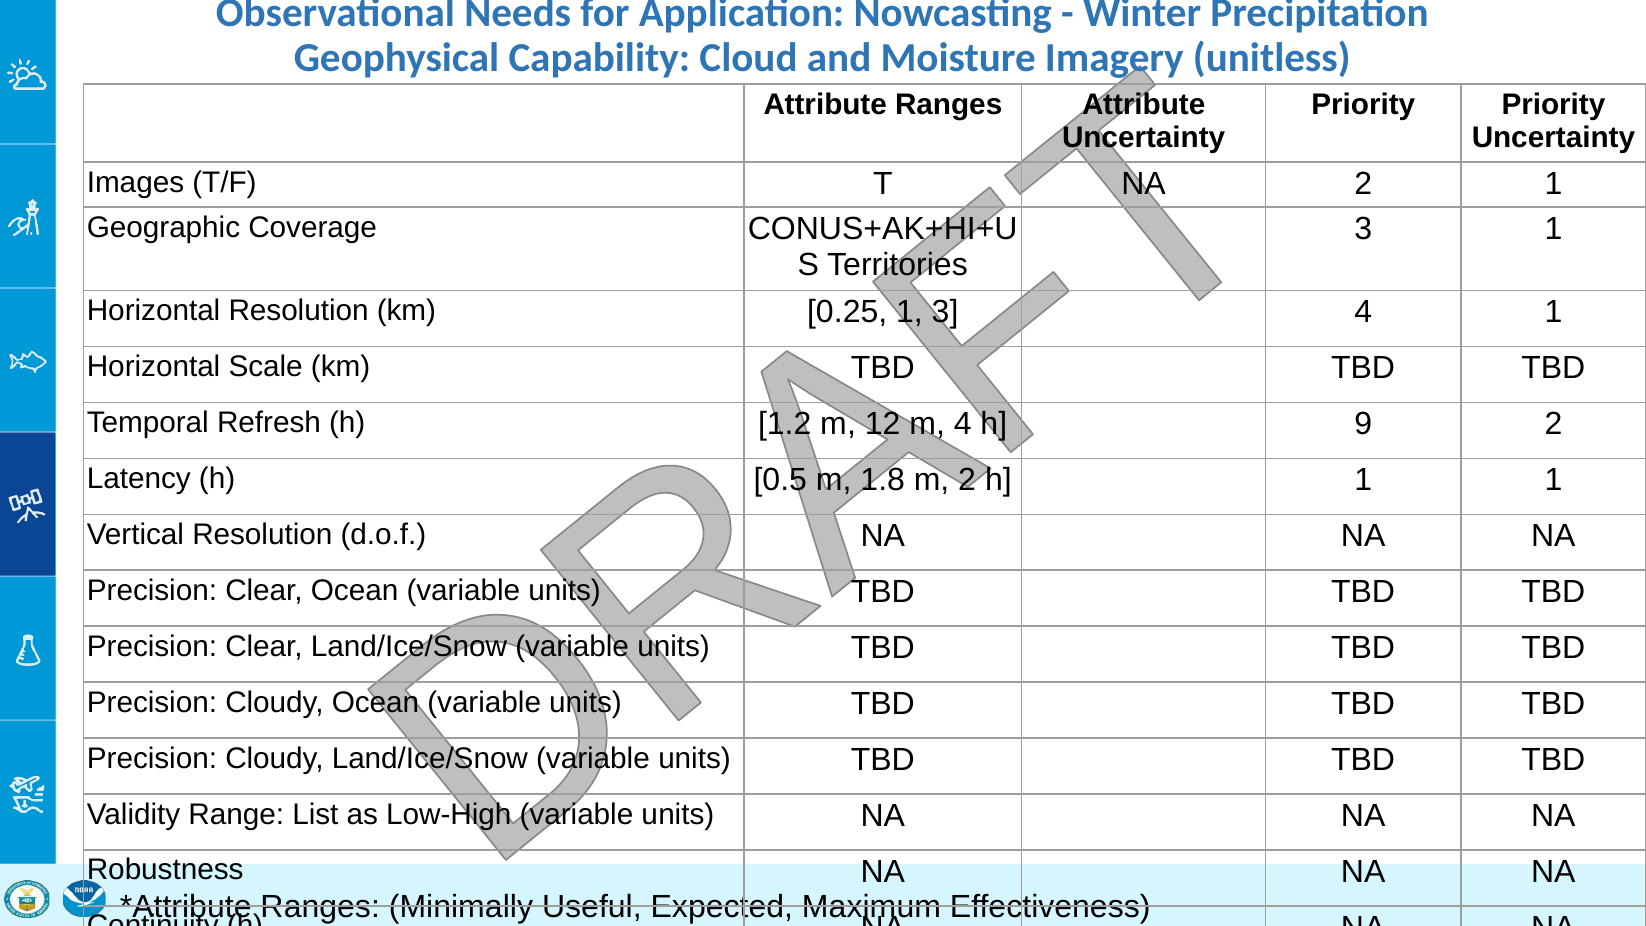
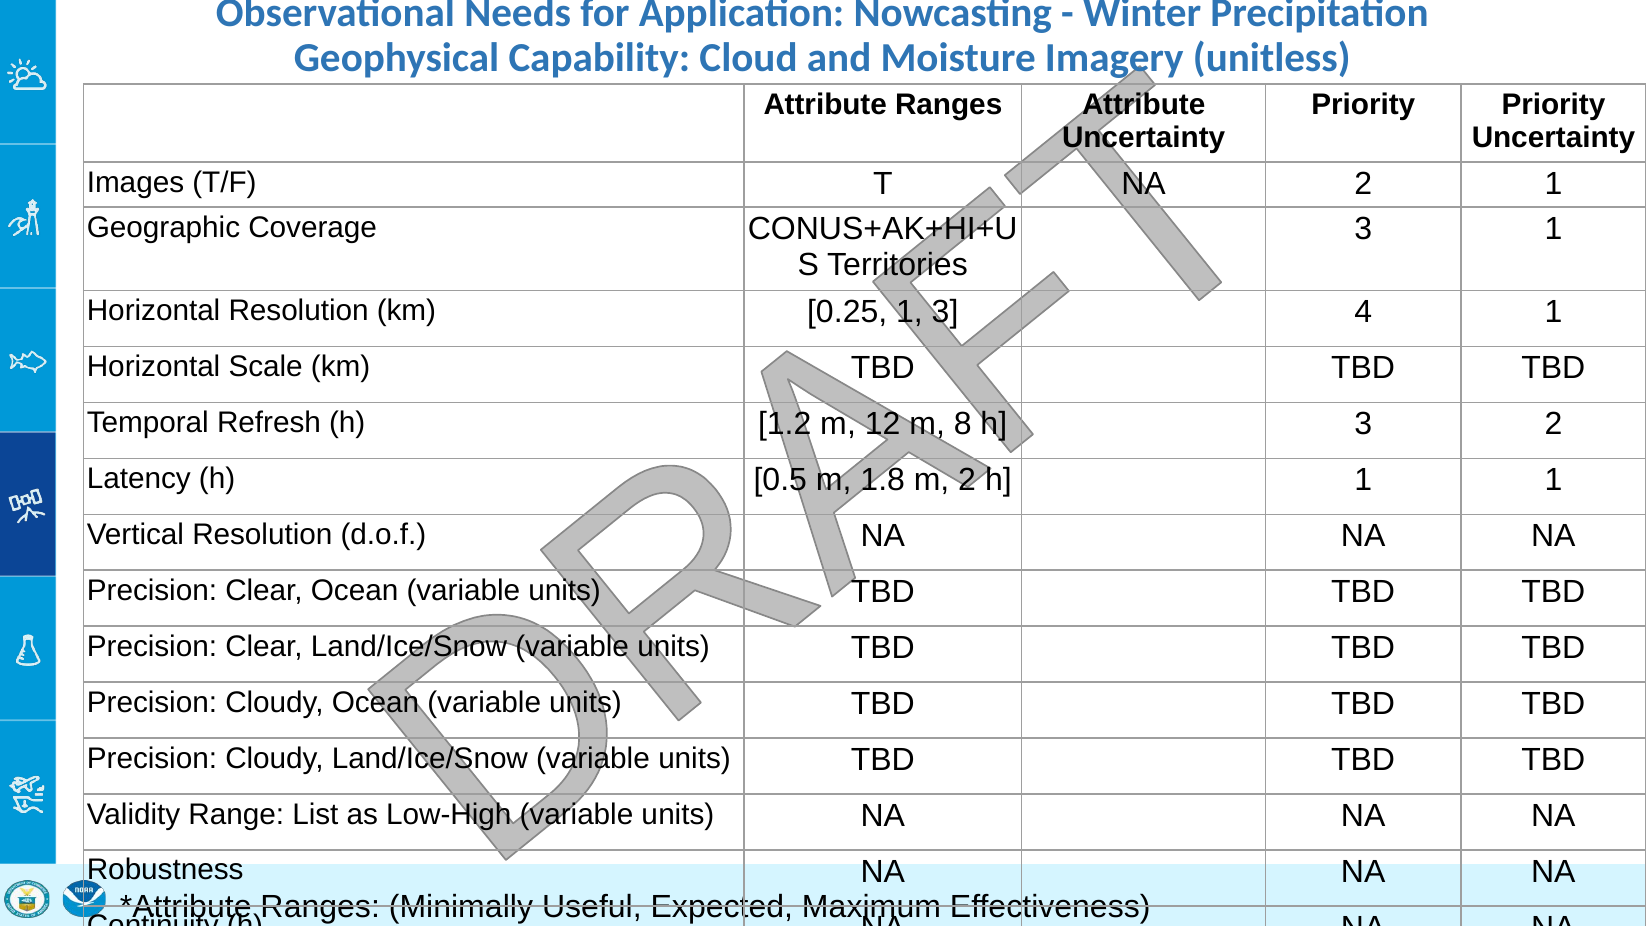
m 4: 4 -> 8 (963, 424)
h 9: 9 -> 3 (1363, 424)
